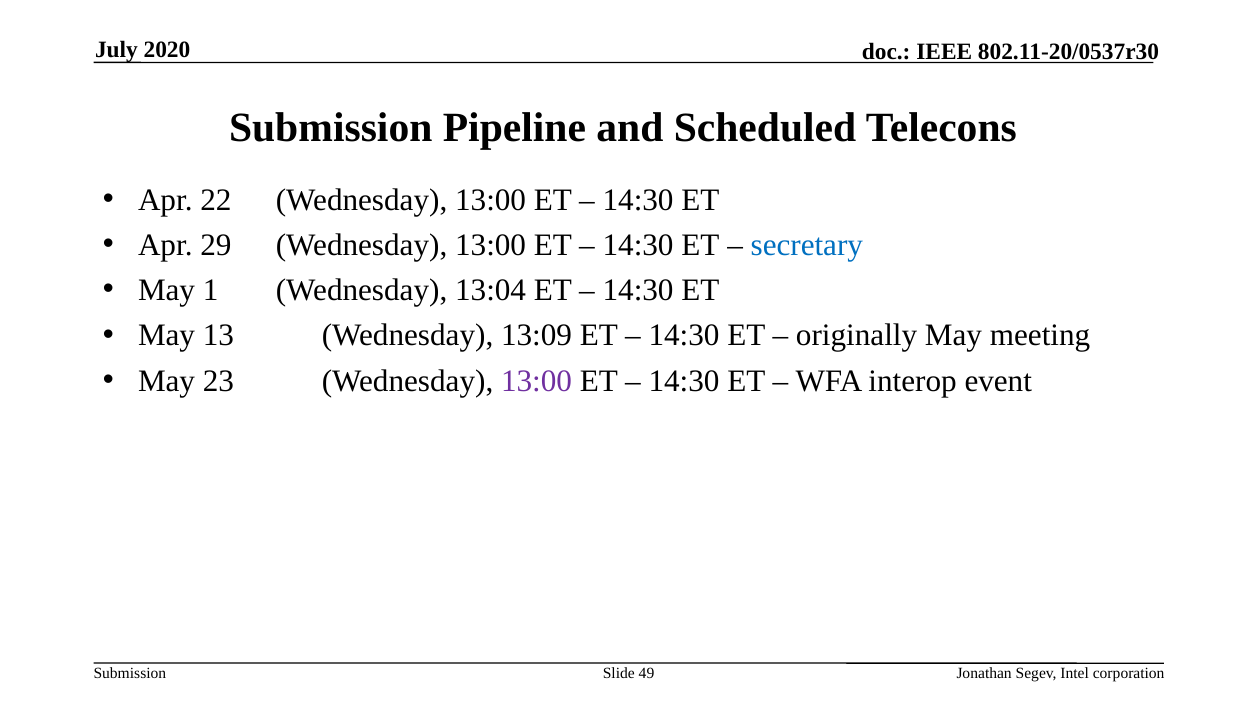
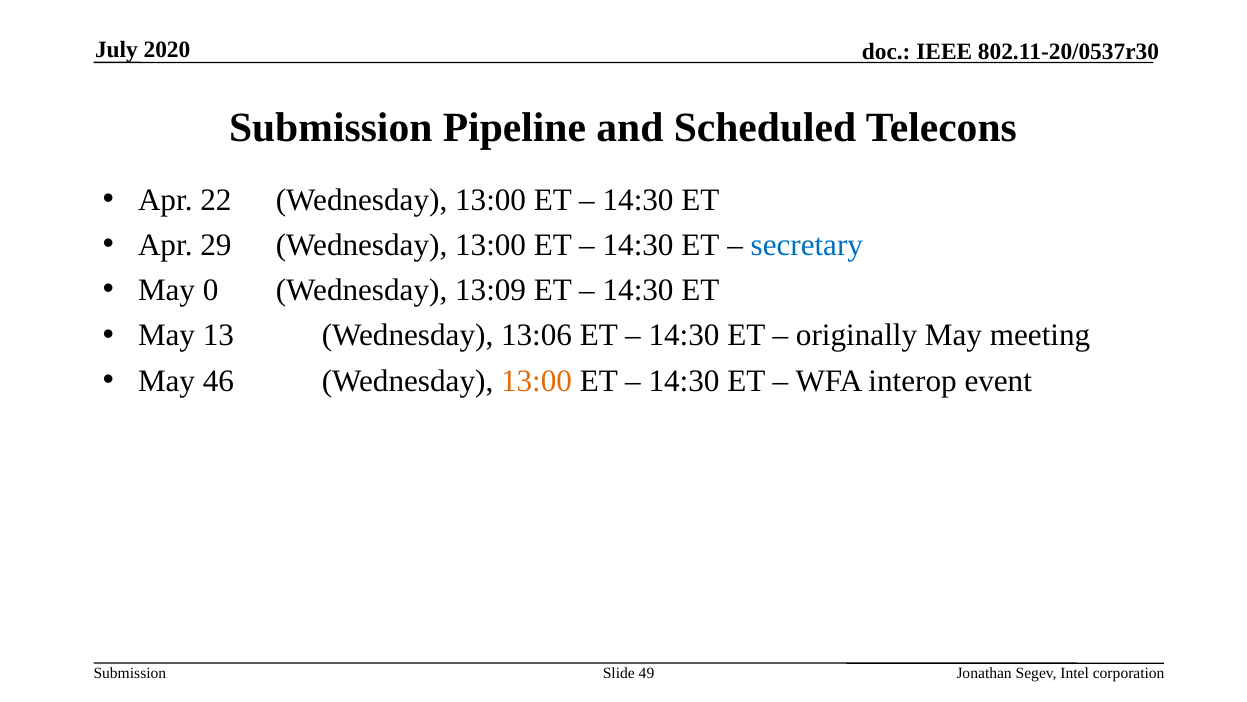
1: 1 -> 0 (211, 290)
13:04: 13:04 -> 13:09 (491, 290)
13:09: 13:09 -> 13:06 (537, 335)
23: 23 -> 46 (218, 380)
13:00 colour: purple -> orange (537, 380)
